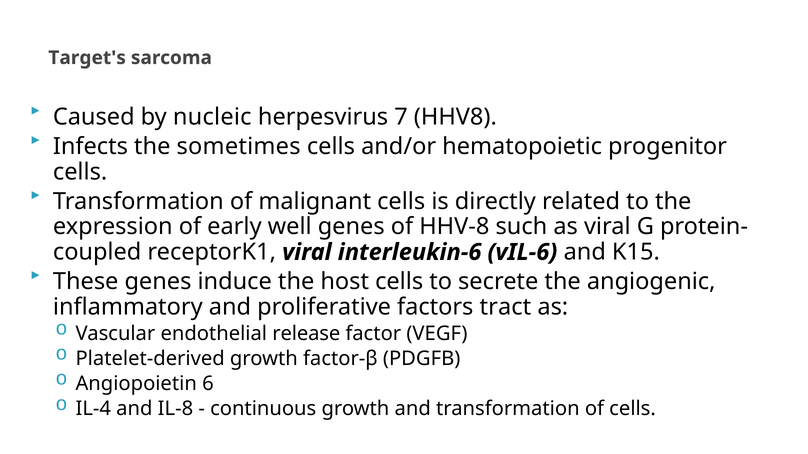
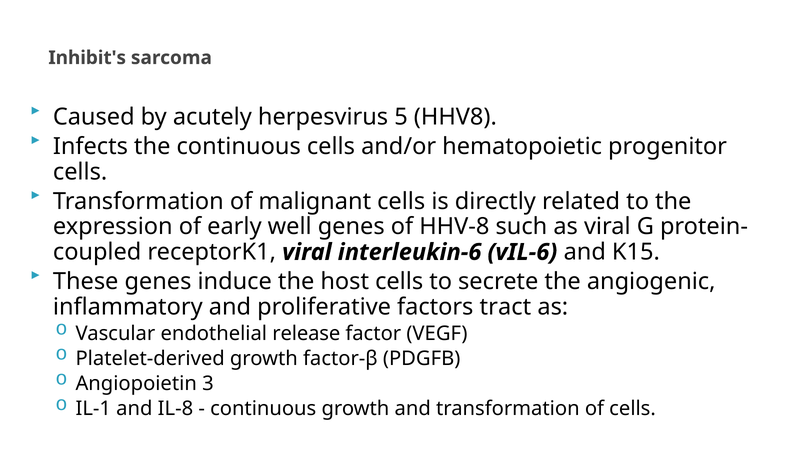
Target's: Target's -> Inhibit's (87, 58)
nucleic: nucleic -> acutely (212, 117)
7: 7 -> 5 (401, 117)
the sometimes: sometimes -> continuous (239, 147)
6: 6 -> 3 (208, 384)
IL-4: IL-4 -> IL-1 (93, 409)
